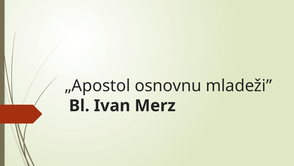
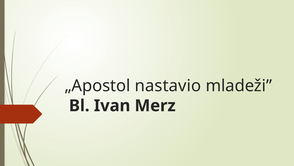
osnovnu: osnovnu -> nastavio (168, 85)
